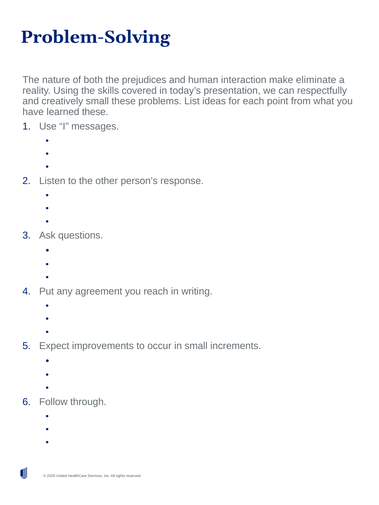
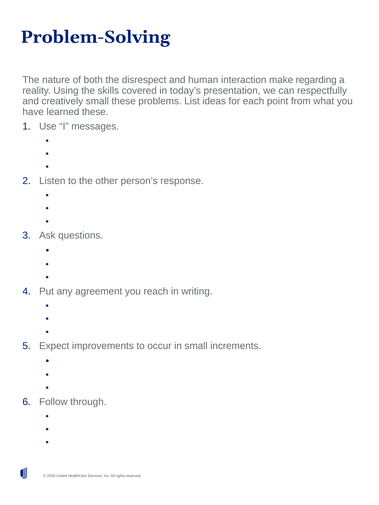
prejudices: prejudices -> disrespect (144, 80)
eliminate: eliminate -> regarding (316, 80)
